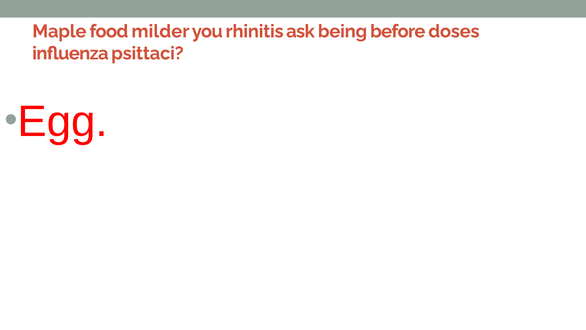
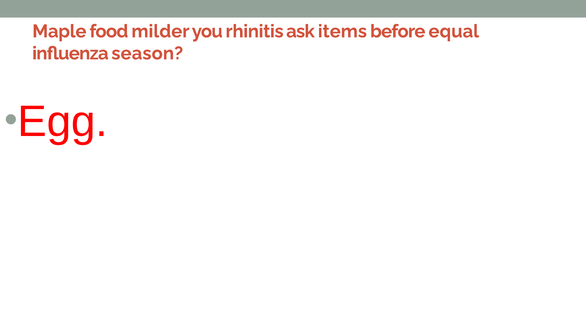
being: being -> items (342, 31)
doses: doses -> equal (454, 31)
psittaci: psittaci -> season (147, 53)
